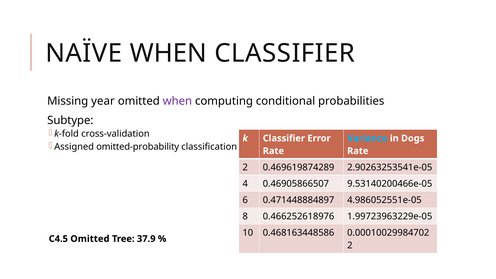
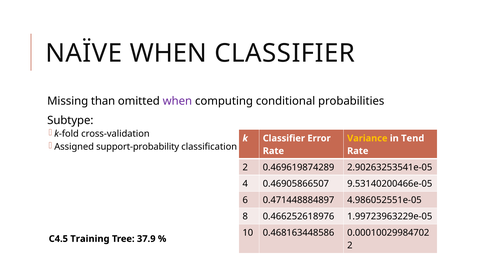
year: year -> than (103, 101)
Variance colour: light blue -> yellow (367, 138)
Dogs: Dogs -> Tend (413, 138)
omitted-probability: omitted-probability -> support-probability (138, 147)
C4.5 Omitted: Omitted -> Training (90, 239)
